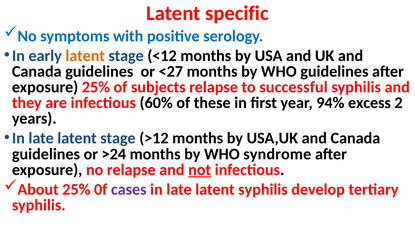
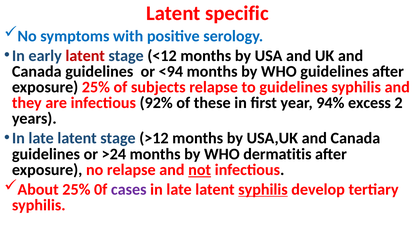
latent colour: orange -> red (85, 56)
<27: <27 -> <94 (171, 71)
to successful: successful -> guidelines (294, 87)
60%: 60% -> 92% (156, 103)
syndrome: syndrome -> dermatitis (277, 154)
syphilis underline: none -> present (263, 189)
